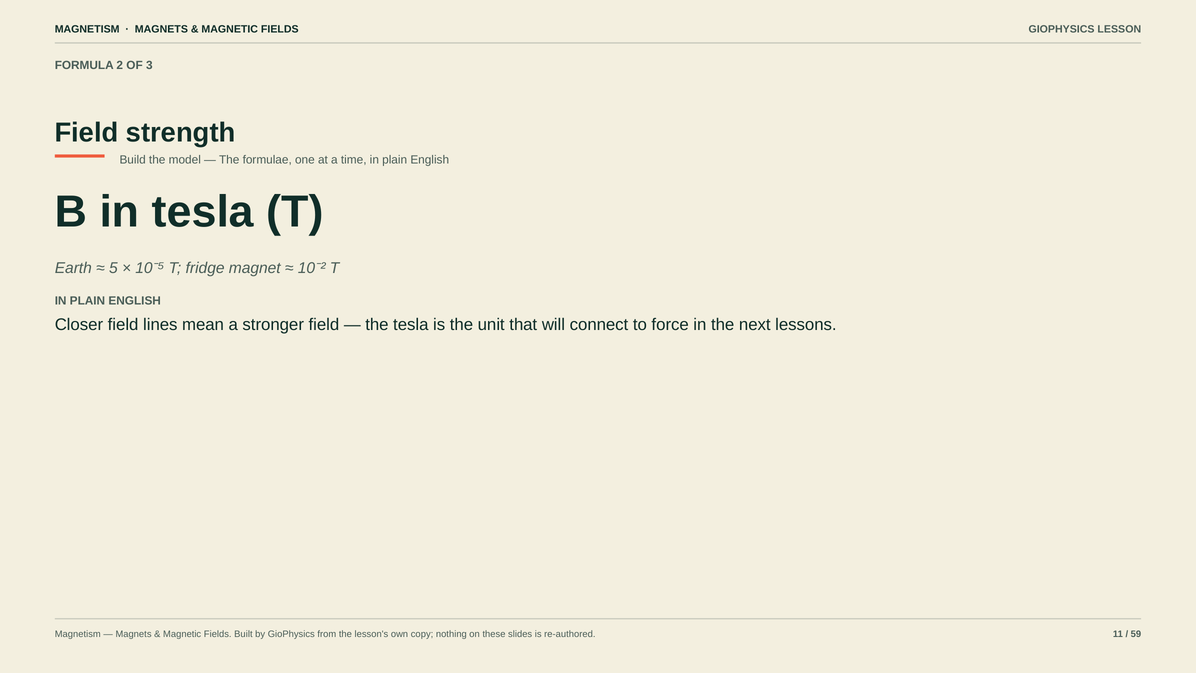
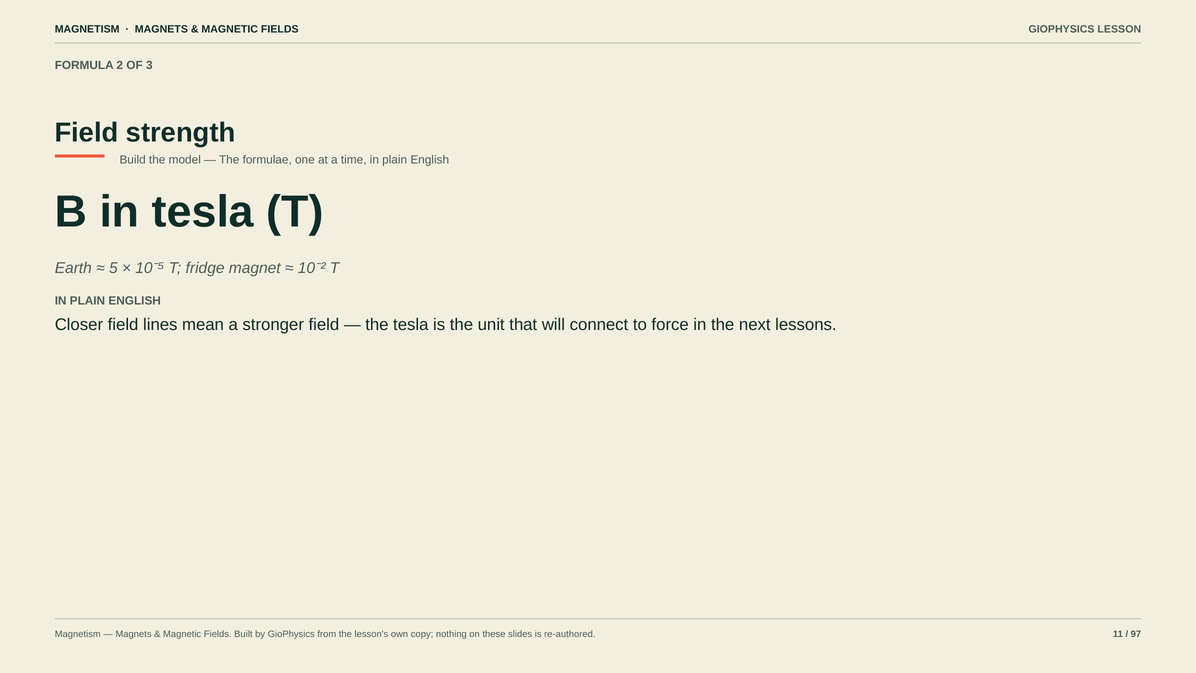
59: 59 -> 97 (1136, 634)
